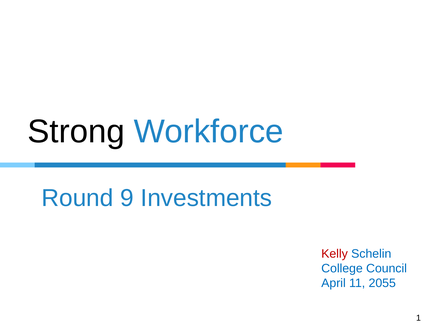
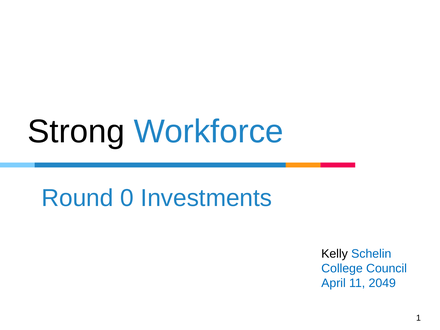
9: 9 -> 0 (127, 198)
Kelly colour: red -> black (335, 254)
2055: 2055 -> 2049 (382, 283)
